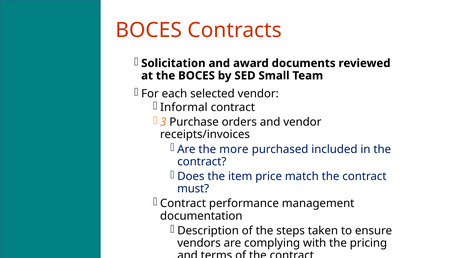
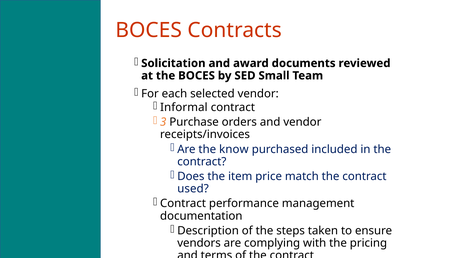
more: more -> know (234, 149)
must: must -> used (193, 188)
